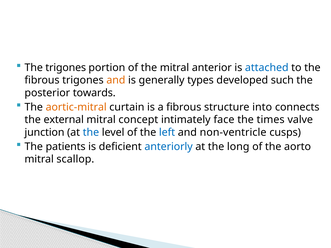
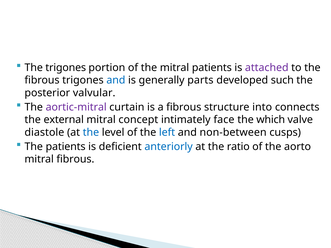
mitral anterior: anterior -> patients (212, 68)
attached colour: blue -> purple (267, 68)
and colour: orange -> blue (116, 80)
types: types -> parts (200, 80)
towards: towards -> valvular (94, 93)
aortic-mitral colour: orange -> purple (76, 107)
times: times -> which (271, 120)
junction: junction -> diastole (44, 133)
non-ventricle: non-ventricle -> non-between (233, 133)
long: long -> ratio (238, 147)
mitral scallop: scallop -> fibrous (75, 159)
